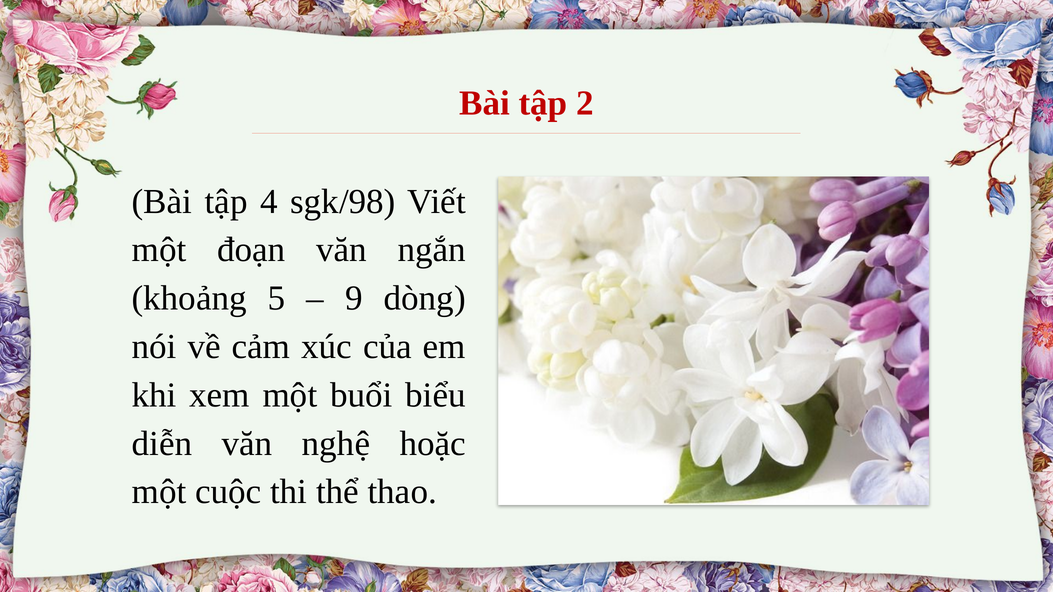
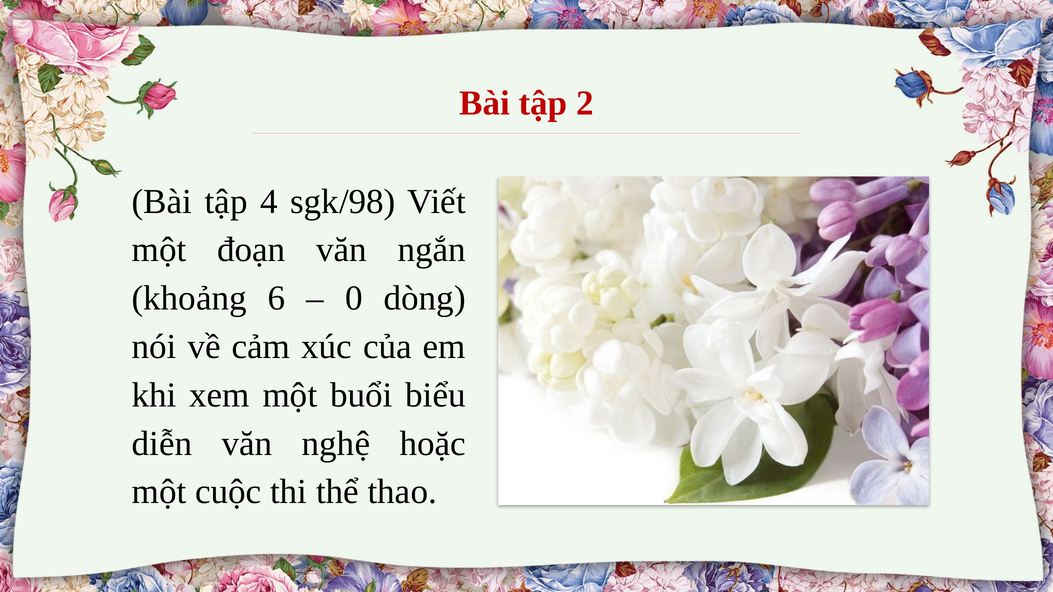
5: 5 -> 6 (277, 299)
9: 9 -> 0 (354, 299)
